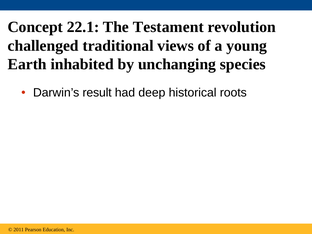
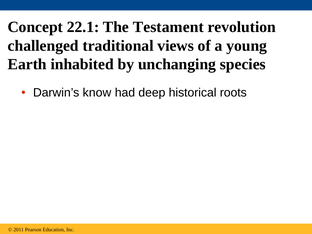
result: result -> know (97, 93)
